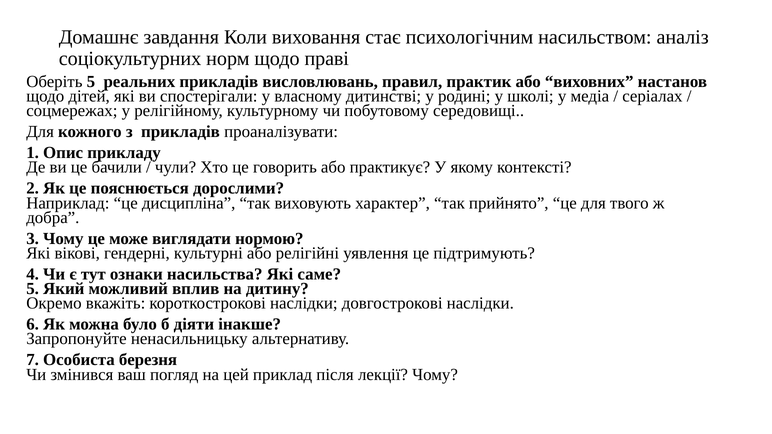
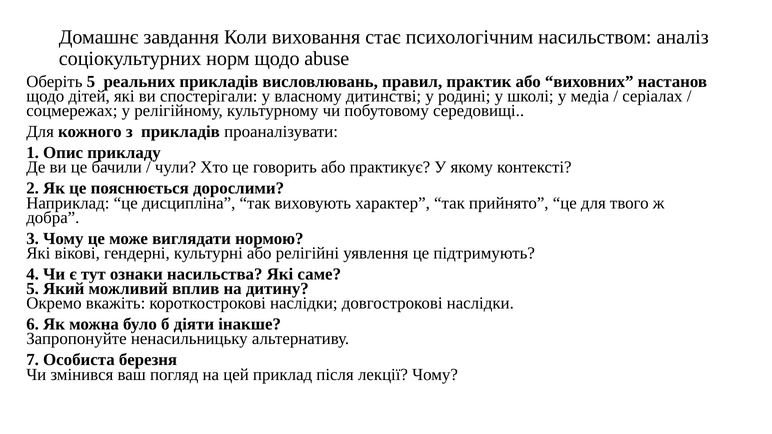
праві: праві -> abuse (327, 59)
